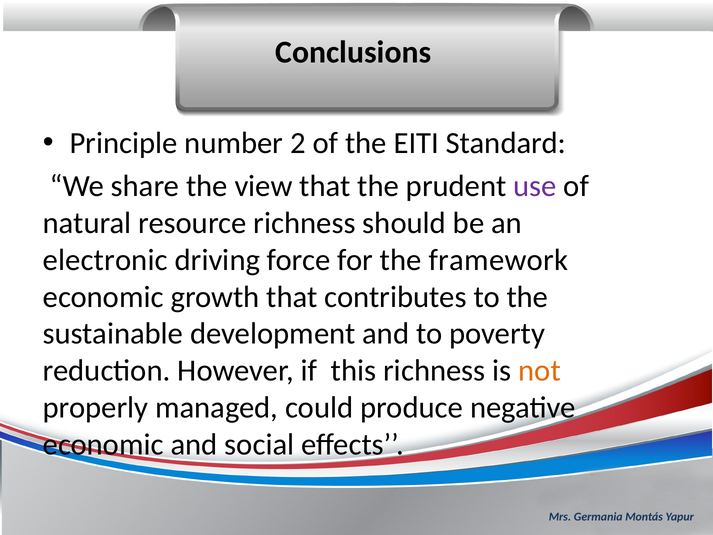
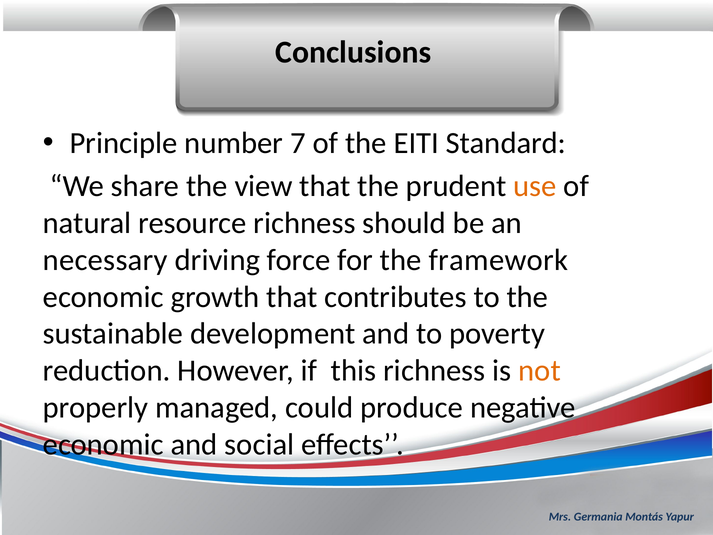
2: 2 -> 7 (298, 143)
use colour: purple -> orange (535, 186)
electronic: electronic -> necessary (105, 260)
